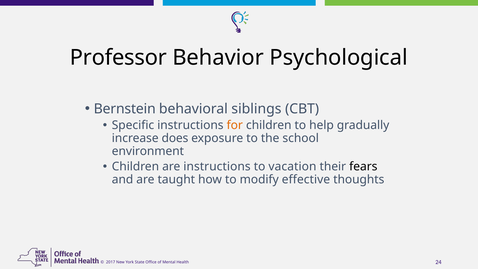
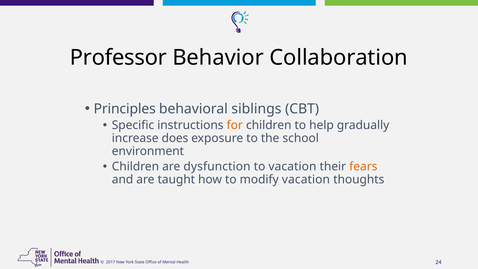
Psychological: Psychological -> Collaboration (339, 58)
Bernstein: Bernstein -> Principles (125, 109)
are instructions: instructions -> dysfunction (217, 167)
fears colour: black -> orange (363, 167)
modify effective: effective -> vacation (306, 179)
